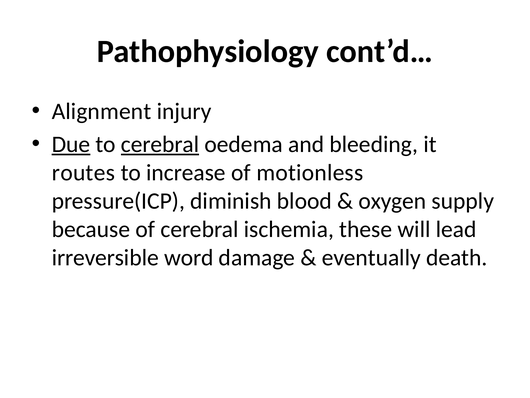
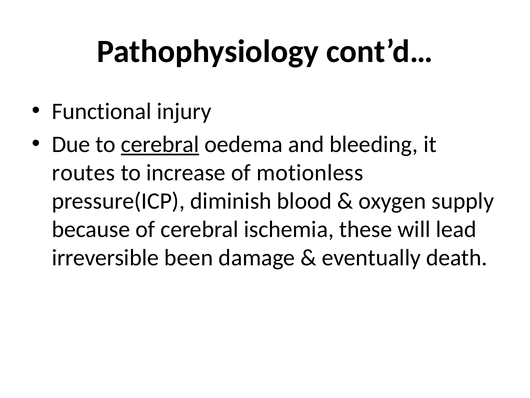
Alignment: Alignment -> Functional (102, 111)
Due underline: present -> none (71, 144)
word: word -> been (189, 257)
